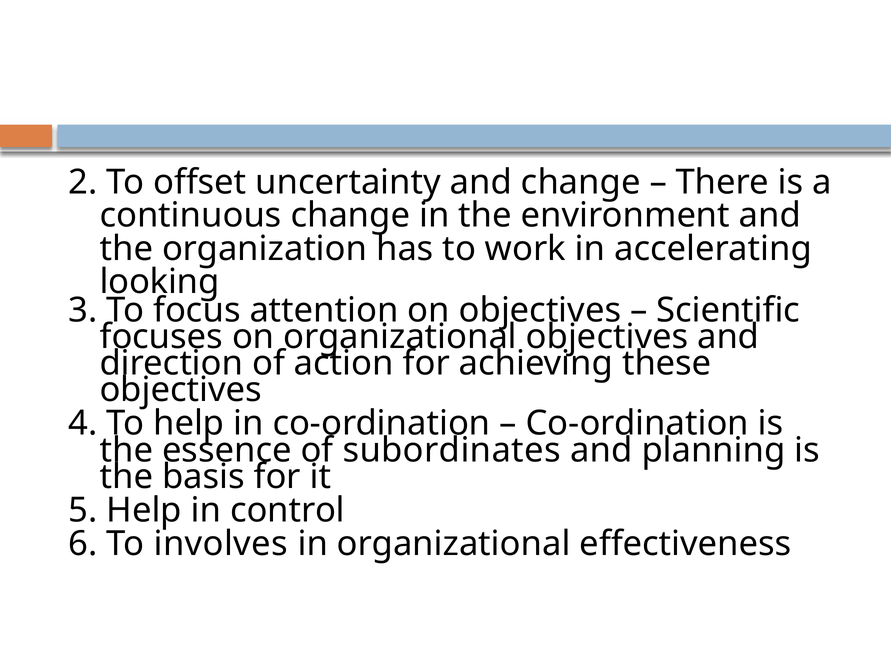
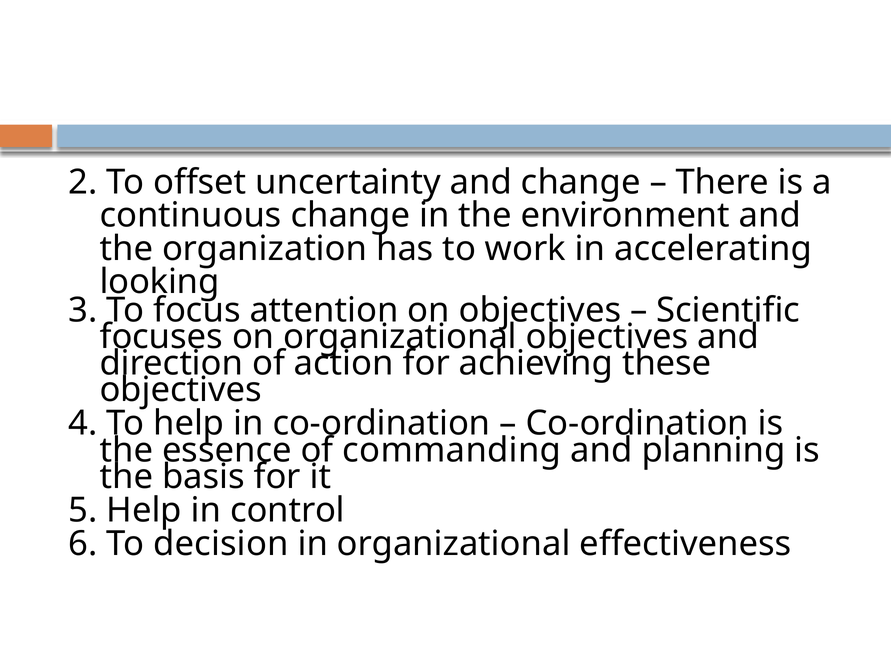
subordinates: subordinates -> commanding (452, 450)
involves: involves -> decision (221, 544)
